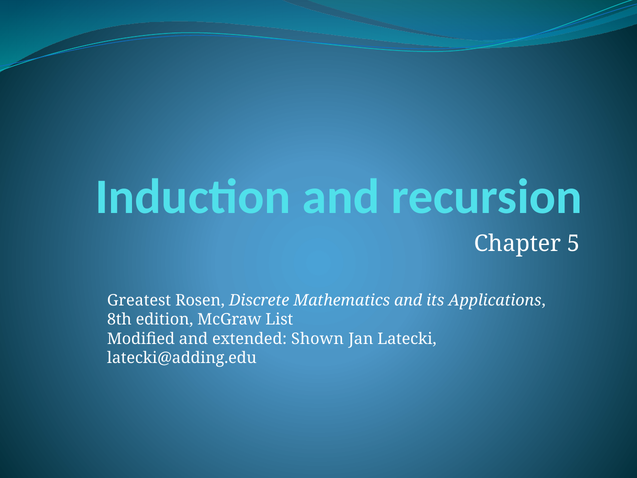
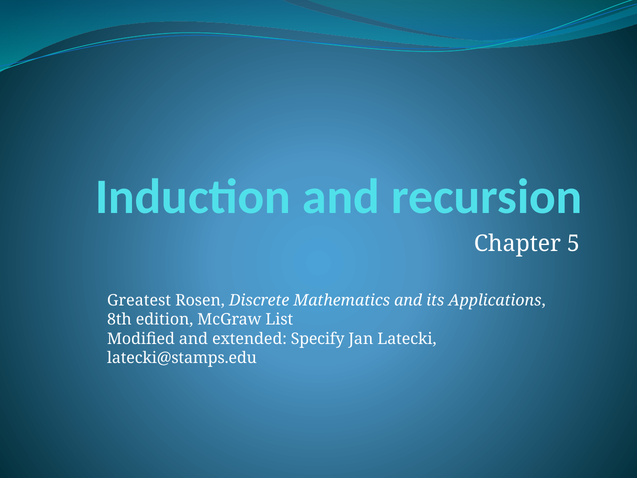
Shown: Shown -> Specify (318, 339)
latecki@adding.edu: latecki@adding.edu -> latecki@stamps.edu (182, 358)
